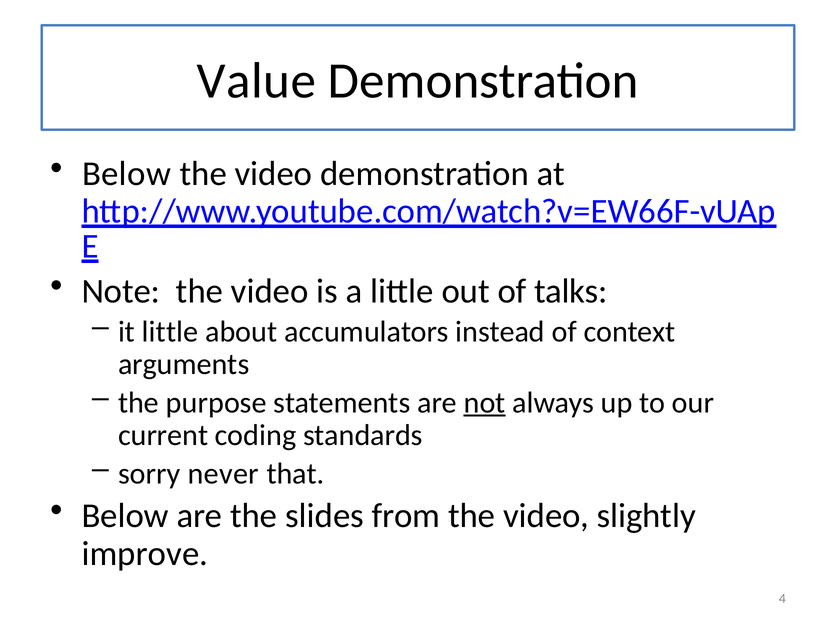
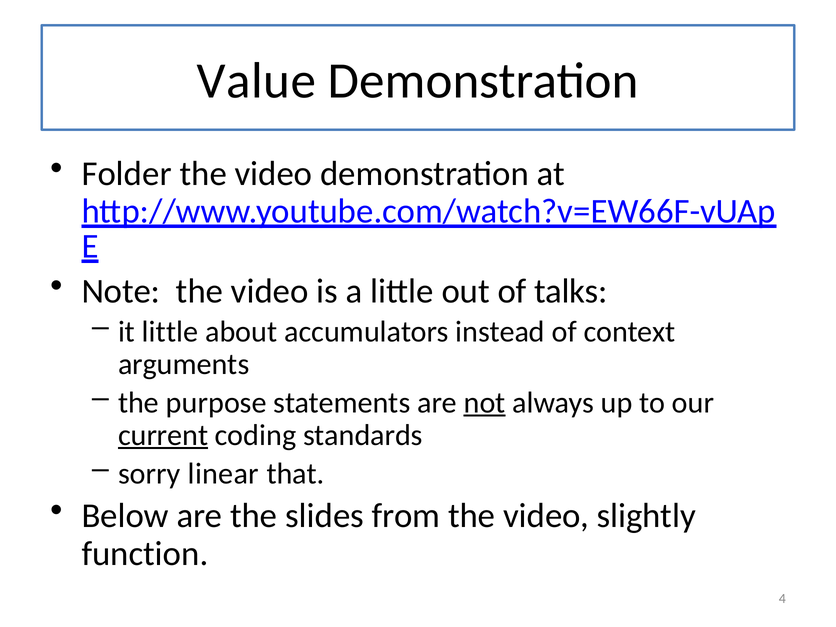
Below: Below -> Folder (127, 174)
current underline: none -> present (163, 435)
never: never -> linear (223, 474)
improve: improve -> function (145, 554)
